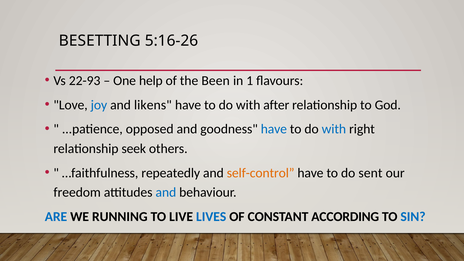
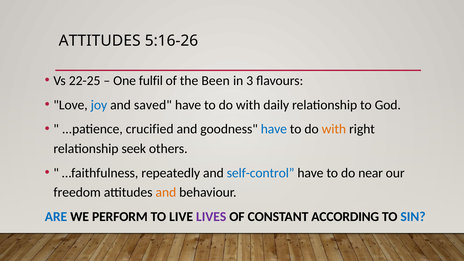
BESETTING: BESETTING -> ATTITUDES (100, 41)
22-93: 22-93 -> 22-25 (85, 81)
help: help -> fulfil (151, 81)
1: 1 -> 3 (250, 81)
likens: likens -> saved (153, 105)
after: after -> daily (276, 105)
opposed: opposed -> crucified (150, 129)
with colour: blue -> orange (334, 129)
self-control colour: orange -> blue (261, 173)
sent: sent -> near (371, 173)
and colour: blue -> orange (166, 192)
RUNNING: RUNNING -> PERFORM (120, 217)
LIVES colour: blue -> purple (211, 217)
